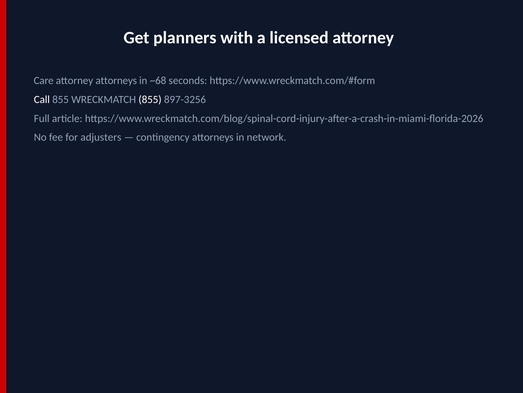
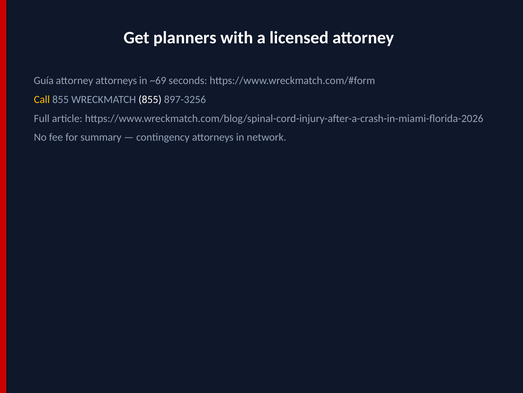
Care: Care -> Guía (44, 80)
~68: ~68 -> ~69 (158, 80)
Call colour: white -> yellow (42, 99)
adjusters: adjusters -> summary (101, 137)
